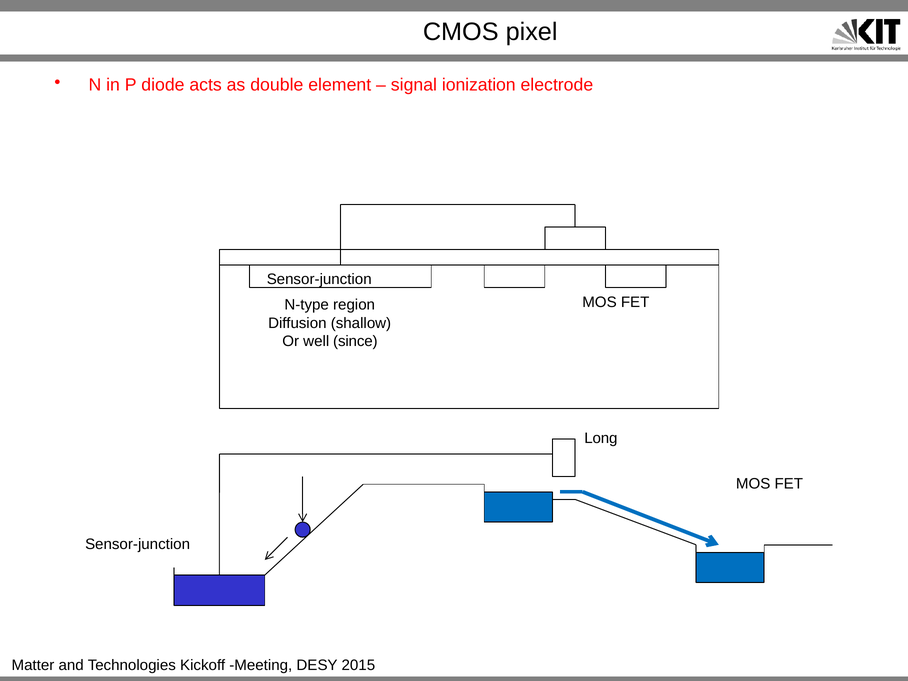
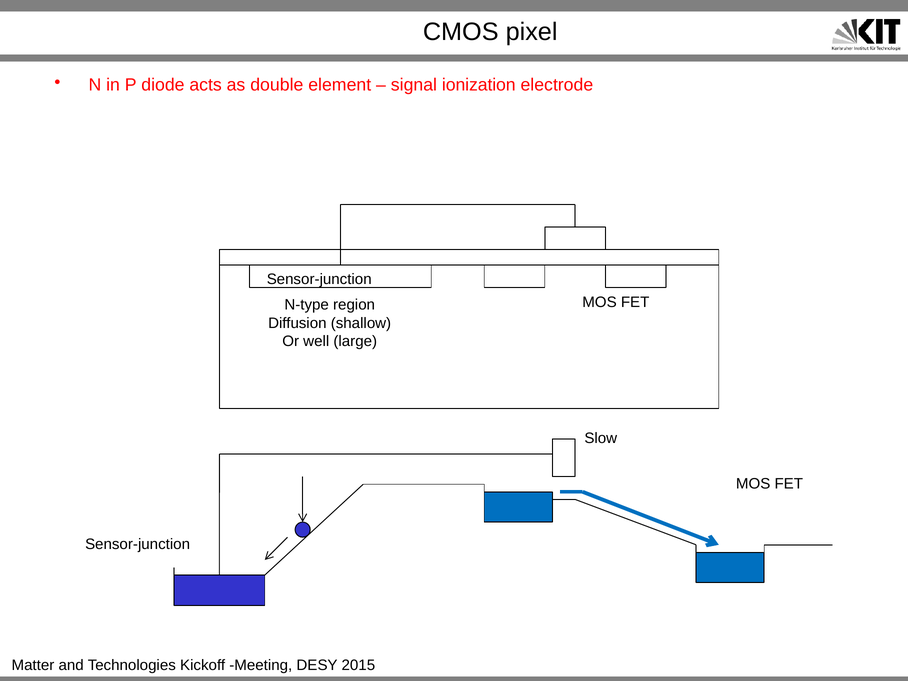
since: since -> large (355, 341)
Long: Long -> Slow (601, 438)
